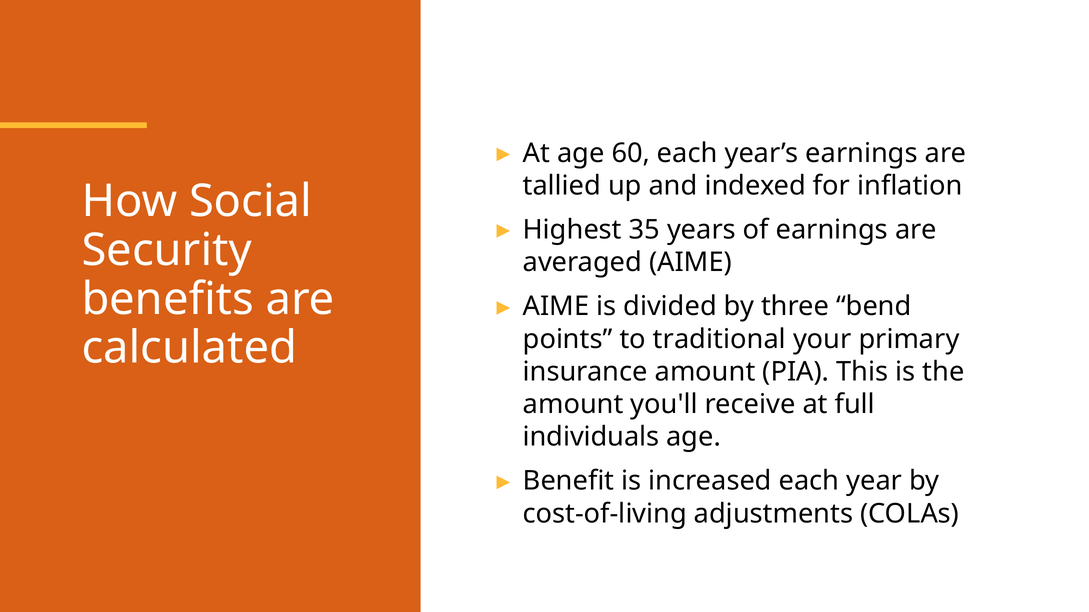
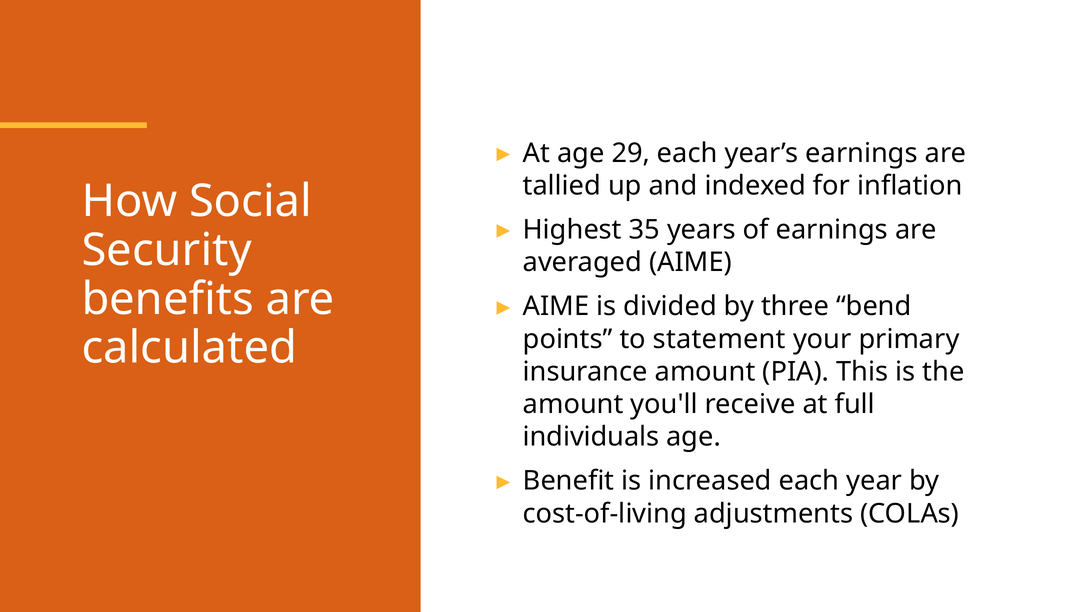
60: 60 -> 29 (631, 153)
traditional: traditional -> statement (719, 339)
